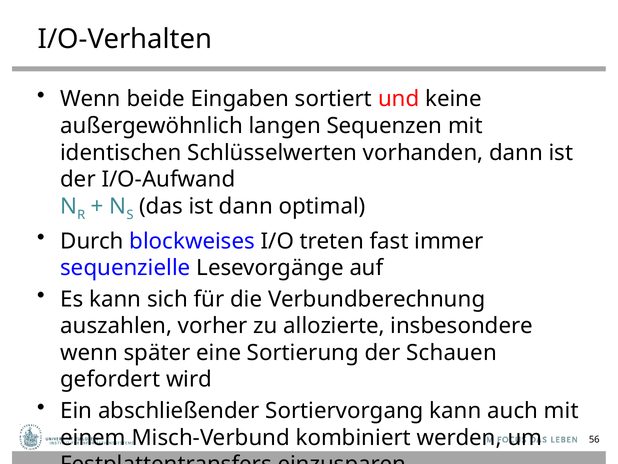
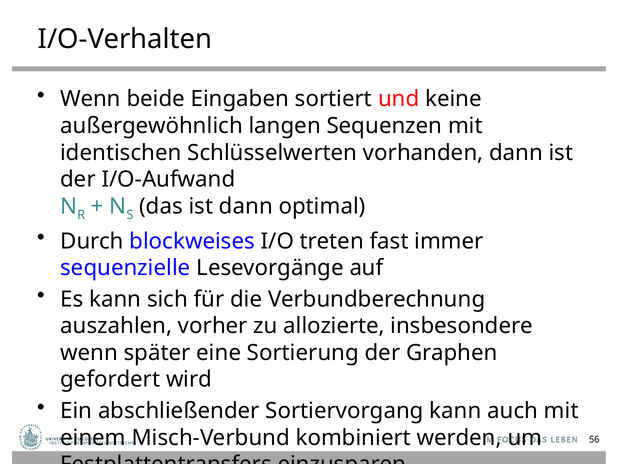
Schauen: Schauen -> Graphen (452, 352)
